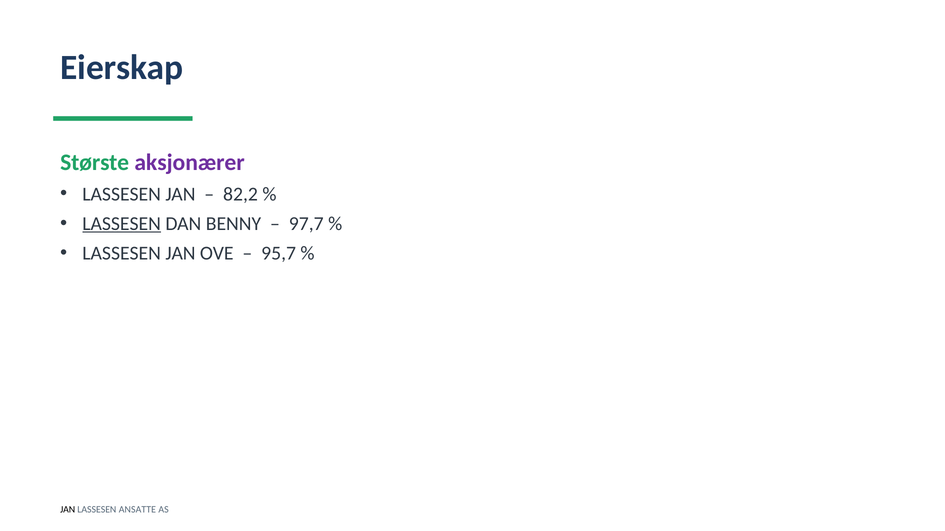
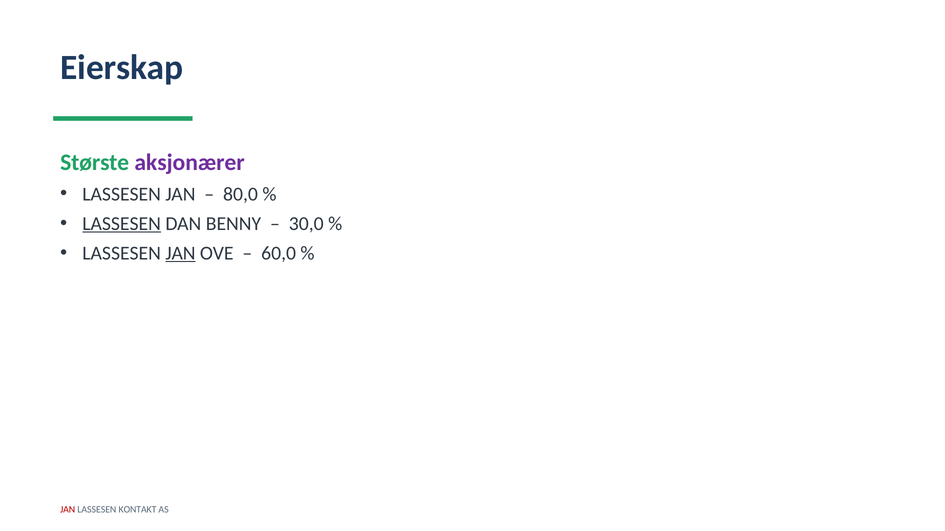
82,2: 82,2 -> 80,0 (241, 194)
97,7: 97,7 -> 30,0 (306, 224)
JAN underline: none -> present (180, 253)
95,7: 95,7 -> 60,0 (279, 253)
JAN colour: black -> red (68, 510)
ANSATTE: ANSATTE -> KONTAKT (138, 510)
